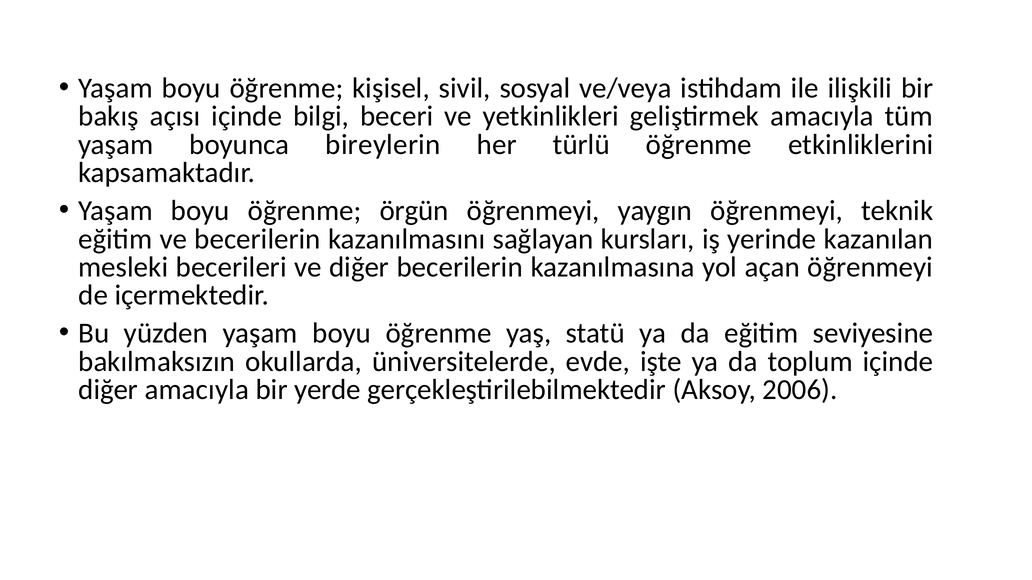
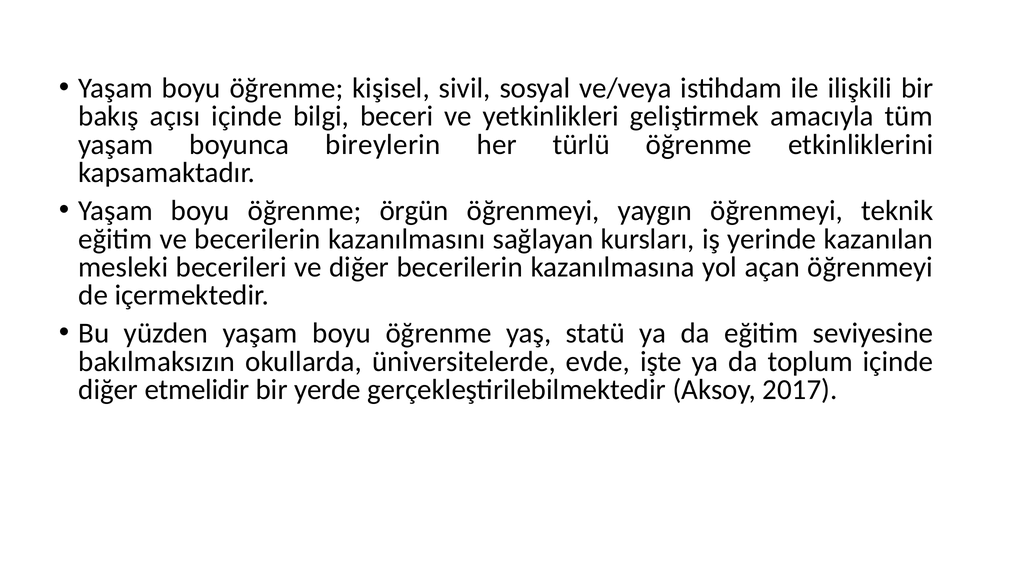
diğer amacıyla: amacıyla -> etmelidir (197, 390)
2006: 2006 -> 2017 (800, 390)
